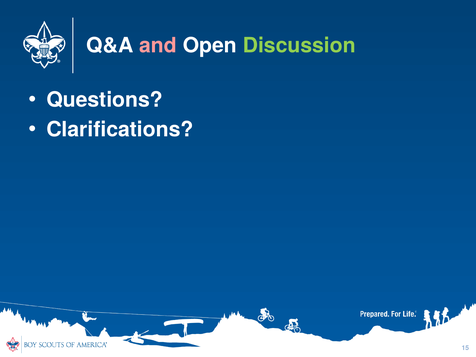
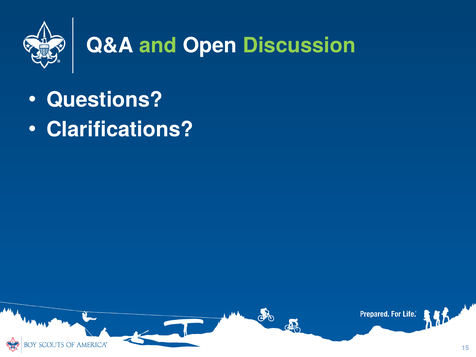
and colour: pink -> light green (158, 46)
